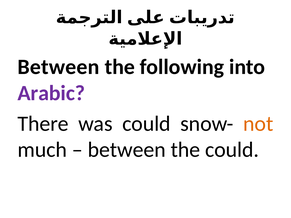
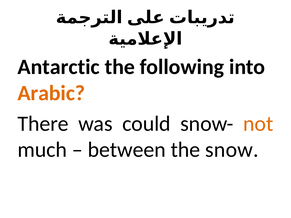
Between: Between -> Antarctic (59, 67)
Arabic colour: purple -> orange (51, 93)
the could: could -> snow (232, 150)
